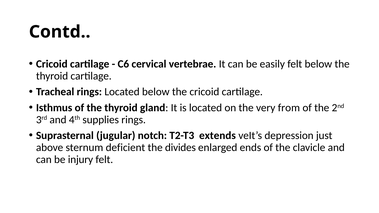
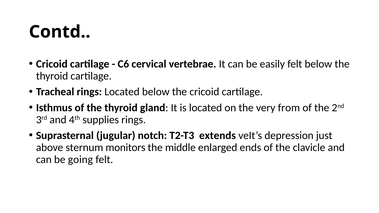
deficient: deficient -> monitors (125, 148)
divides: divides -> middle (180, 148)
injury: injury -> going (80, 160)
